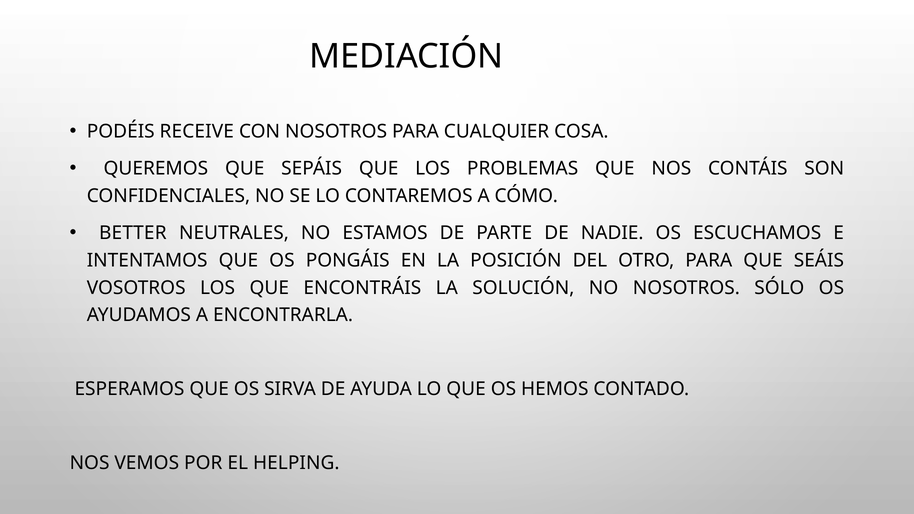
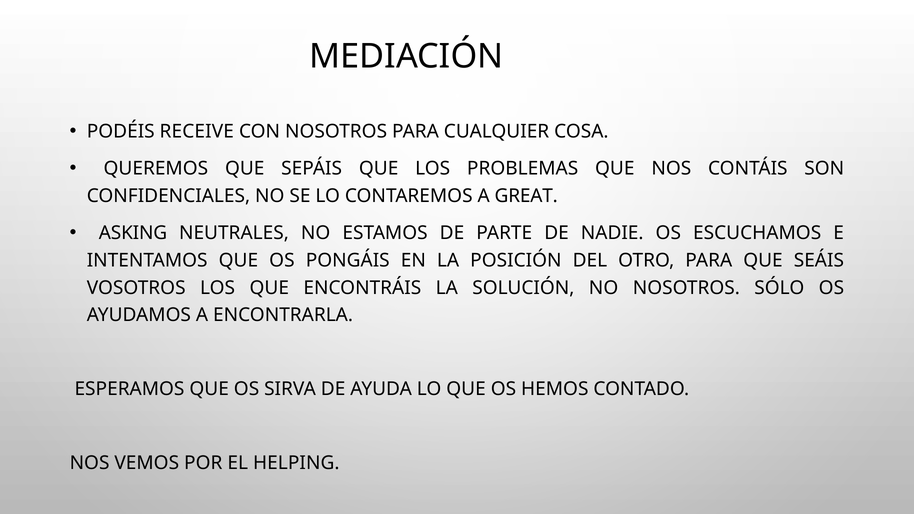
CÓMO: CÓMO -> GREAT (526, 196)
BETTER: BETTER -> ASKING (133, 233)
